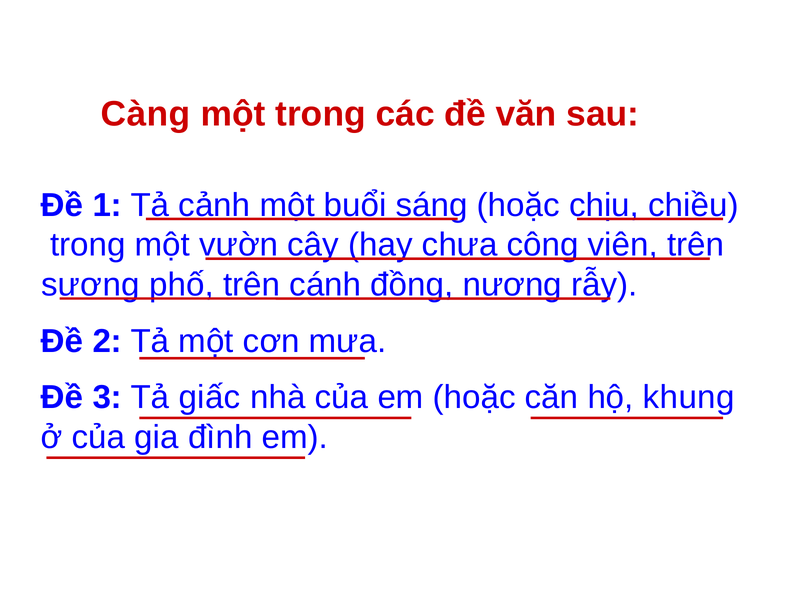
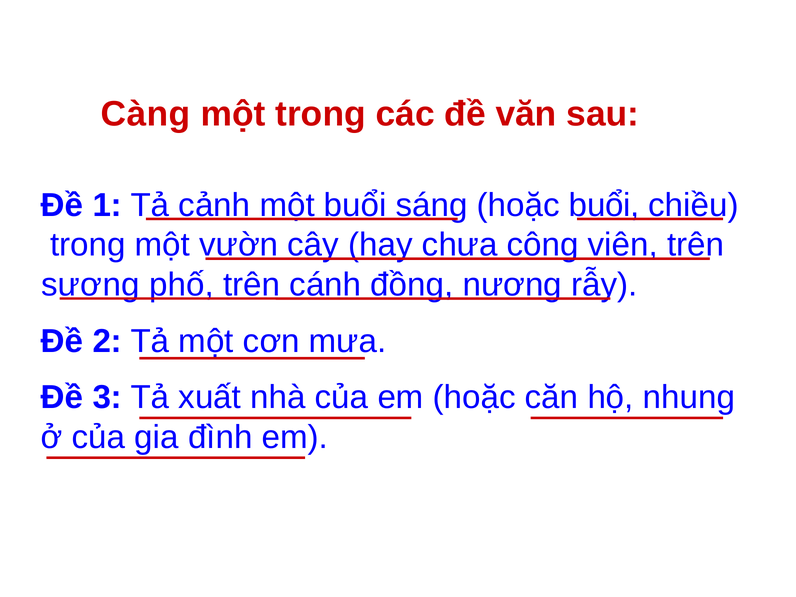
hoặc chịu: chịu -> buổi (604, 205)
giấc: giấc -> xuất (210, 398)
khung: khung -> nhung (689, 398)
